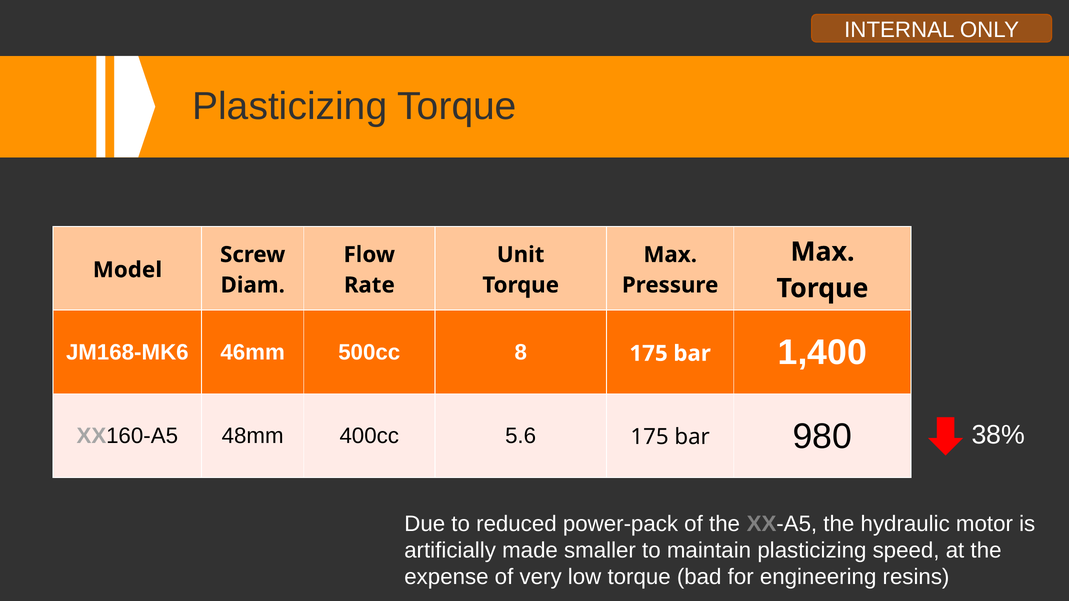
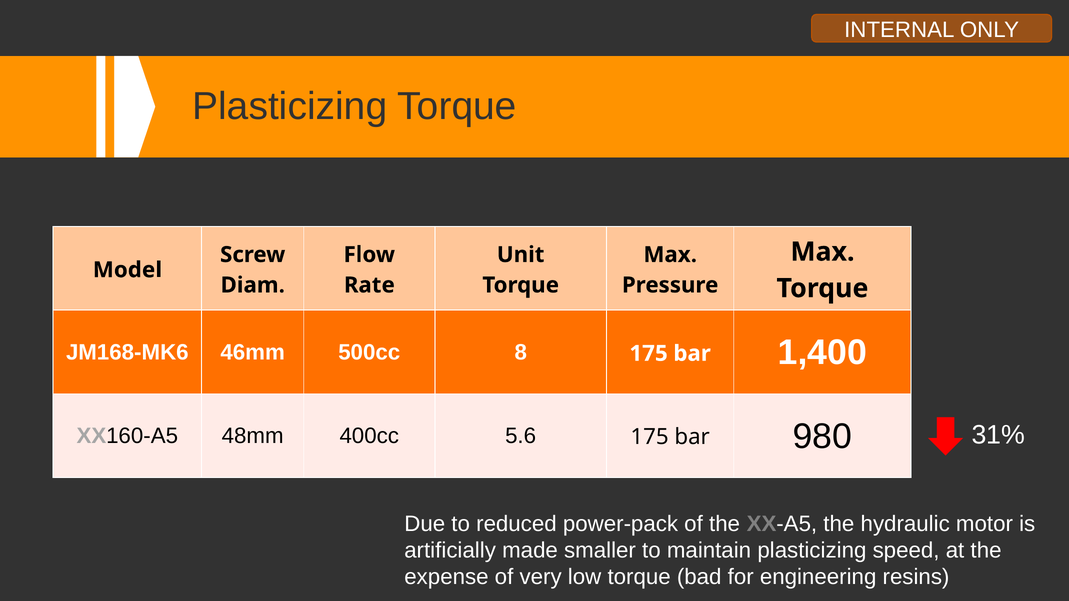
38%: 38% -> 31% (998, 435)
